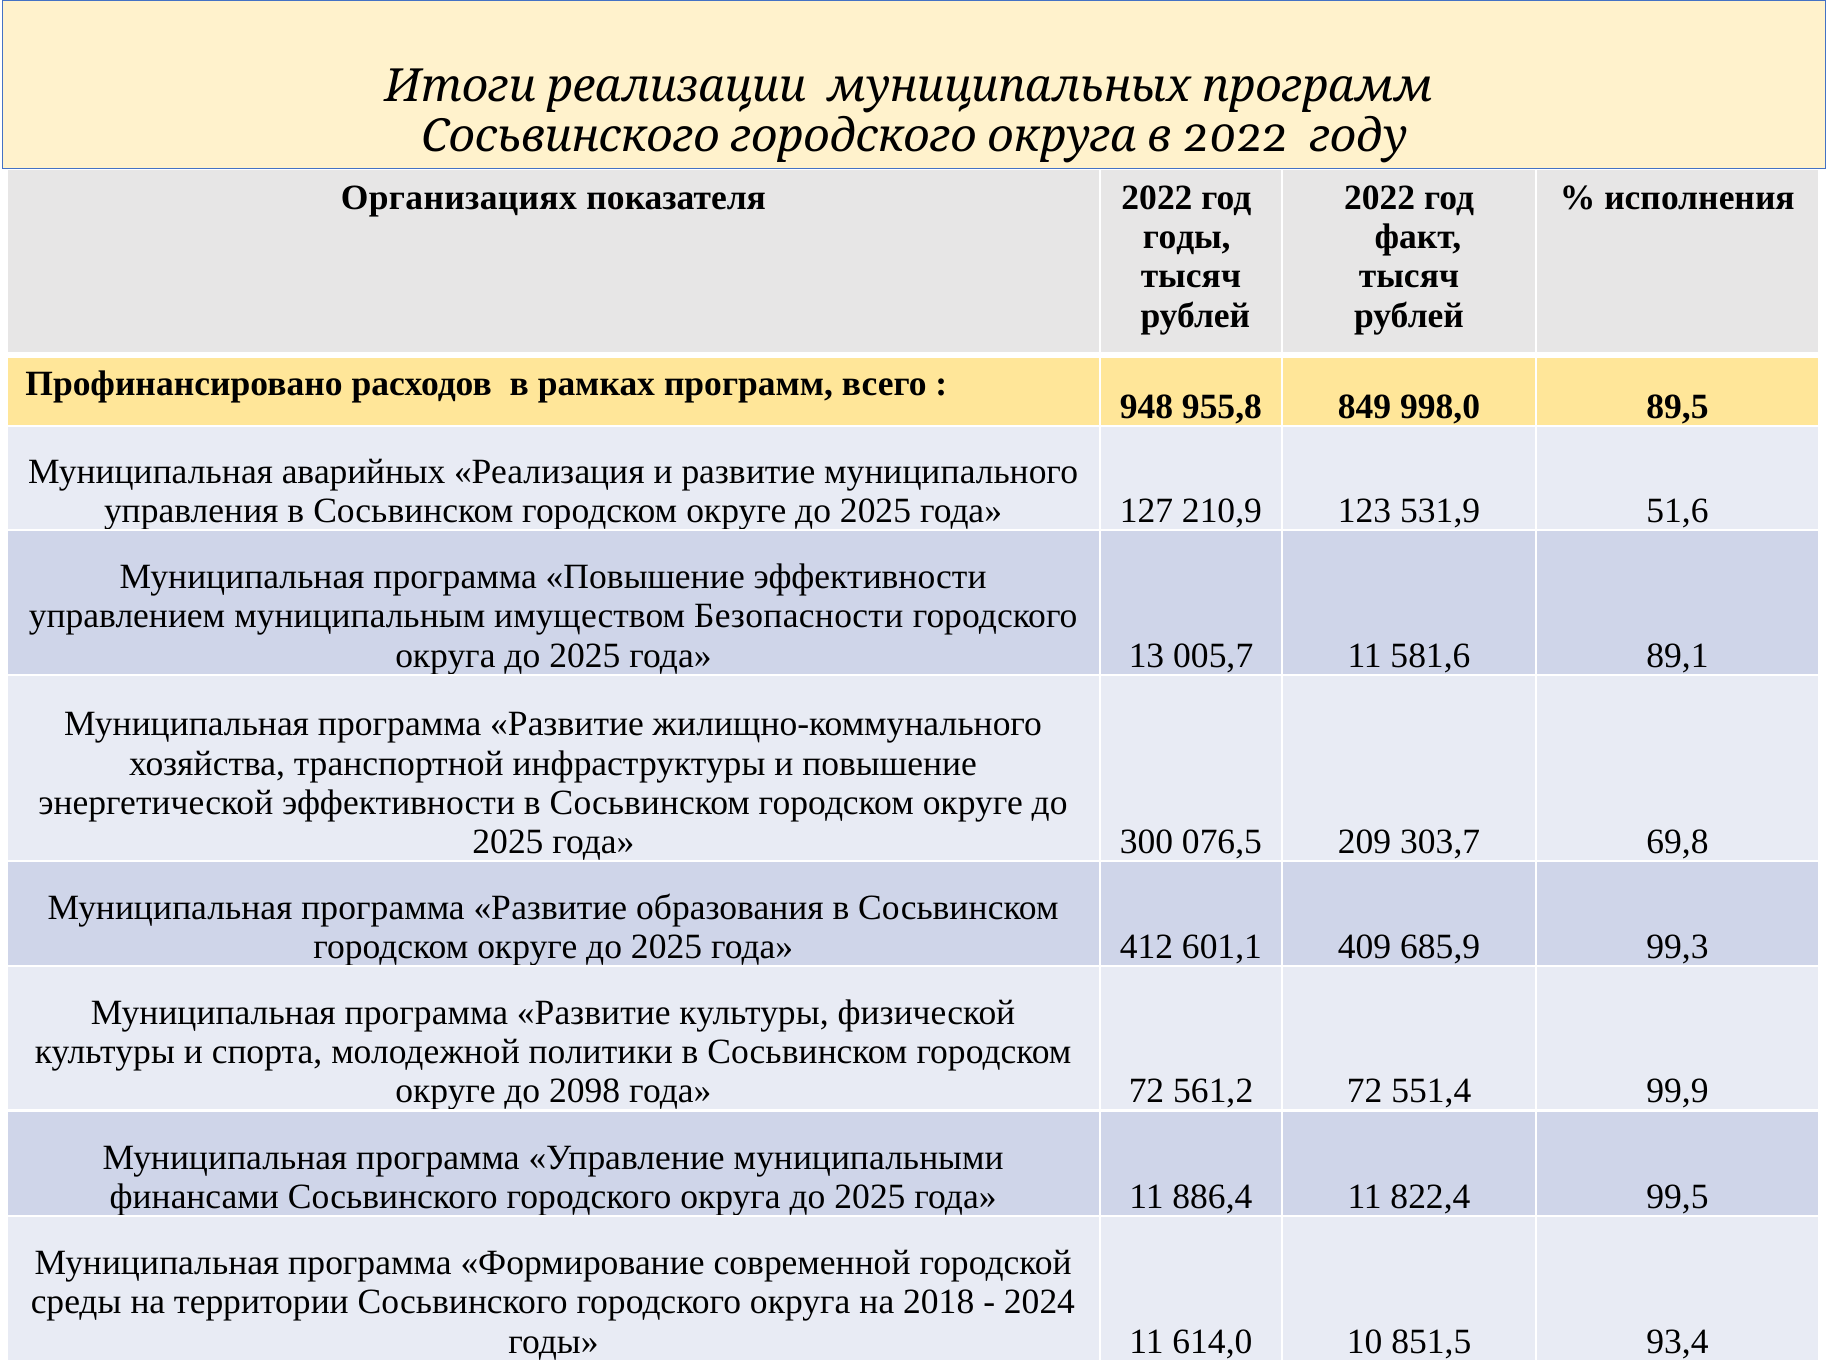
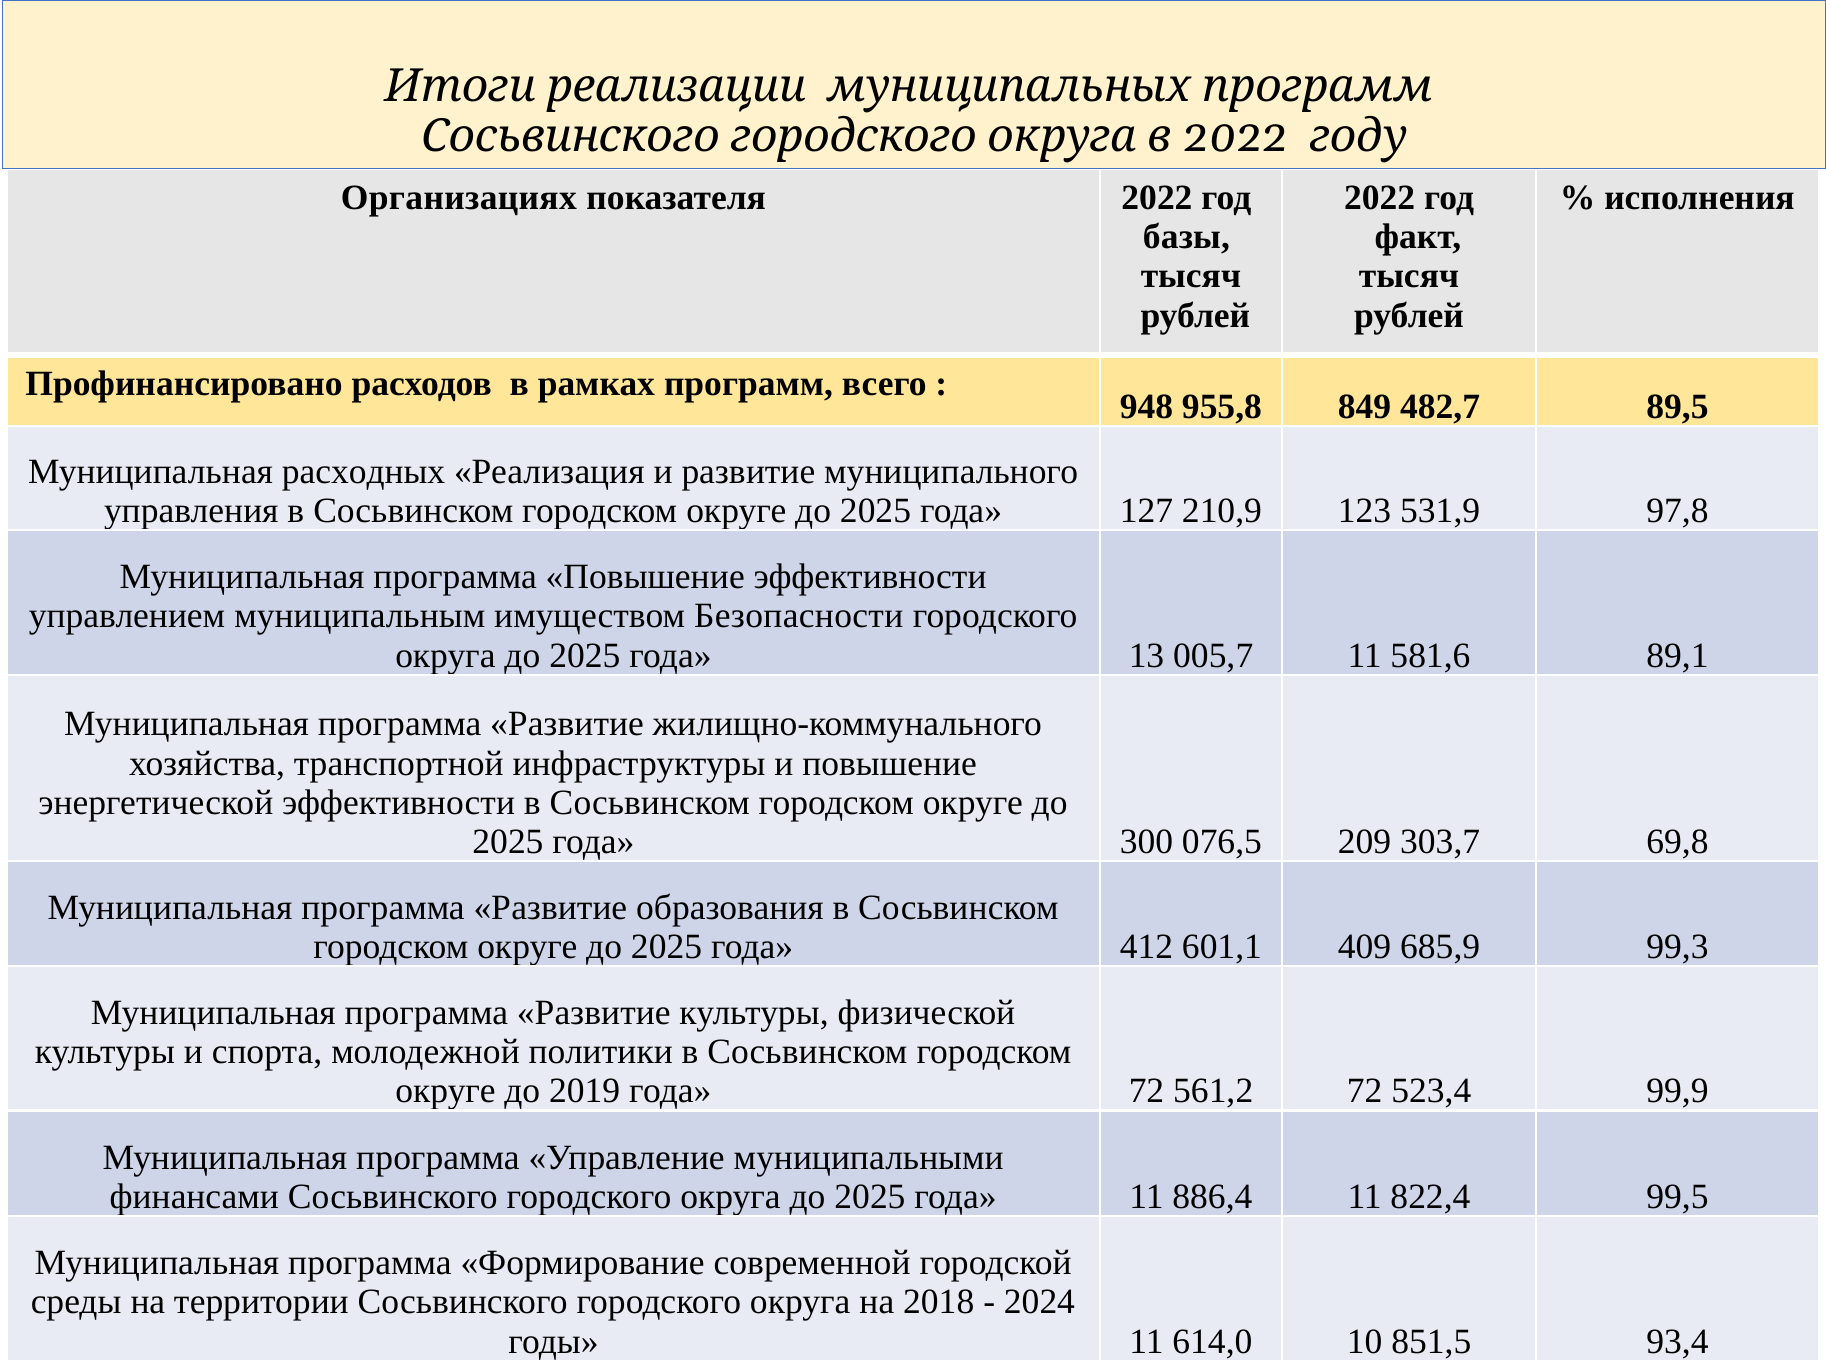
годы: годы -> базы (1186, 237)
998,0: 998,0 -> 482,7 (1440, 406)
аварийных: аварийных -> расходных (364, 471)
51,6: 51,6 -> 97,8 (1677, 511)
2098: 2098 -> 2019 (585, 1091)
551,4: 551,4 -> 523,4 (1431, 1091)
